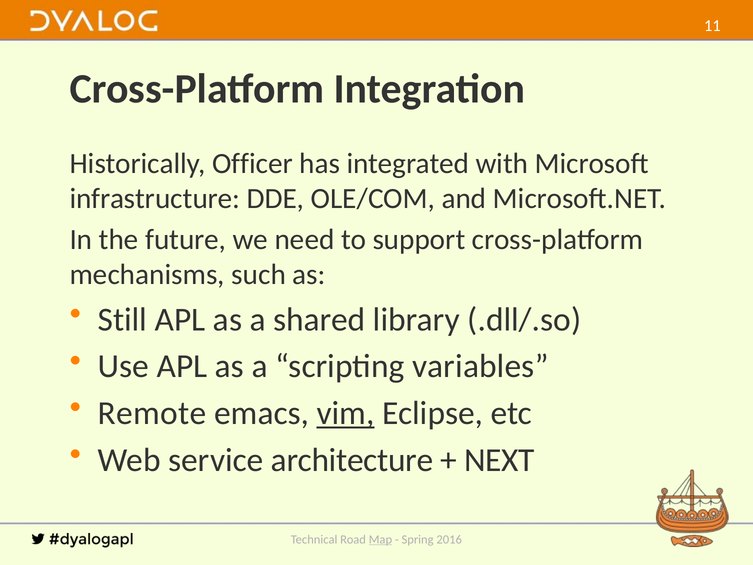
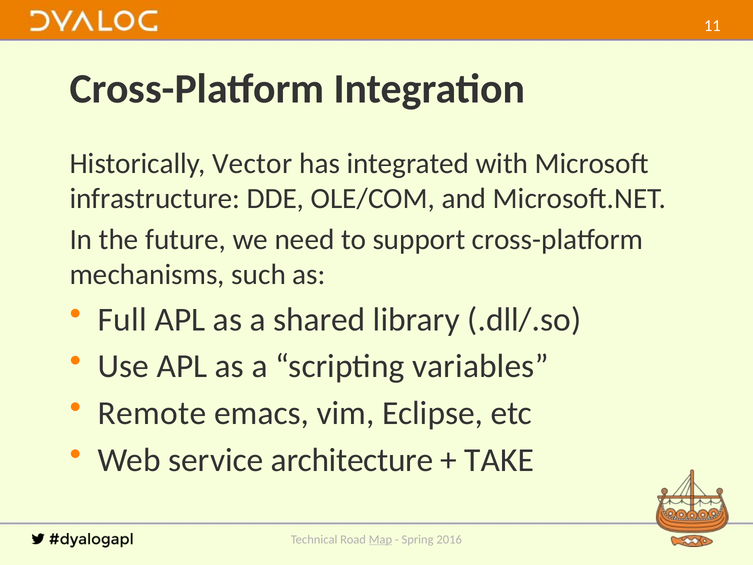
Officer: Officer -> Vector (252, 163)
Still: Still -> Full (122, 319)
vim underline: present -> none (346, 413)
NEXT: NEXT -> TAKE (499, 460)
